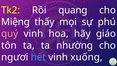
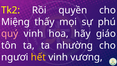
quang: quang -> quyền (73, 10)
hết colour: light blue -> yellow (38, 57)
xuống: xuống -> vương (87, 57)
